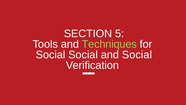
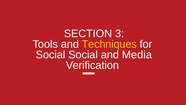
5: 5 -> 3 (120, 33)
Techniques colour: light green -> yellow (109, 44)
and Social: Social -> Media (137, 55)
